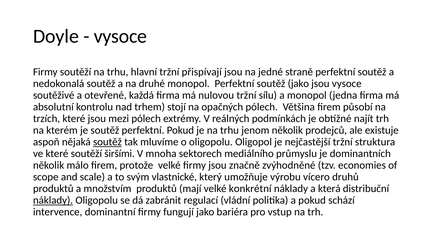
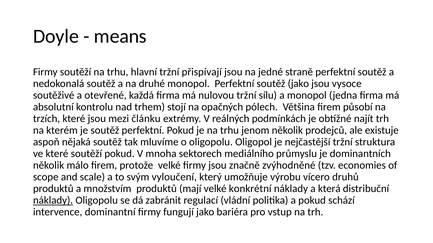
vysoce: vysoce -> means (120, 36)
mezi pólech: pólech -> článku (146, 119)
soutěž underline: present -> none (107, 142)
soutěží širšími: širšími -> pokud (120, 154)
vlastnické: vlastnické -> vyloučení (174, 177)
